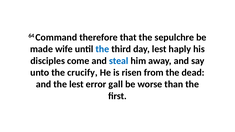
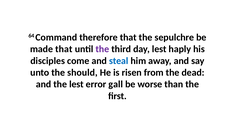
made wife: wife -> that (64, 49)
the colour: blue -> purple (102, 49)
crucify: crucify -> should (82, 73)
